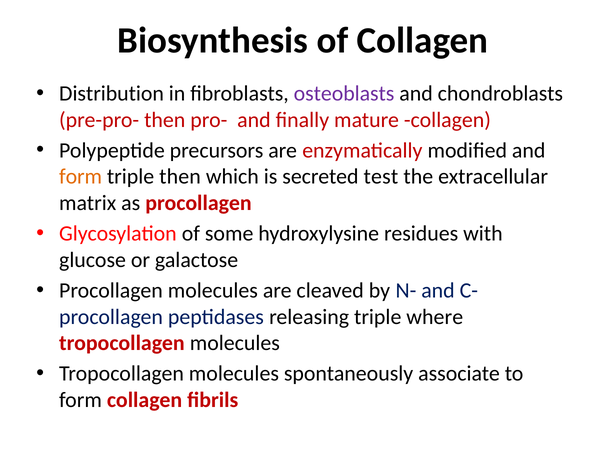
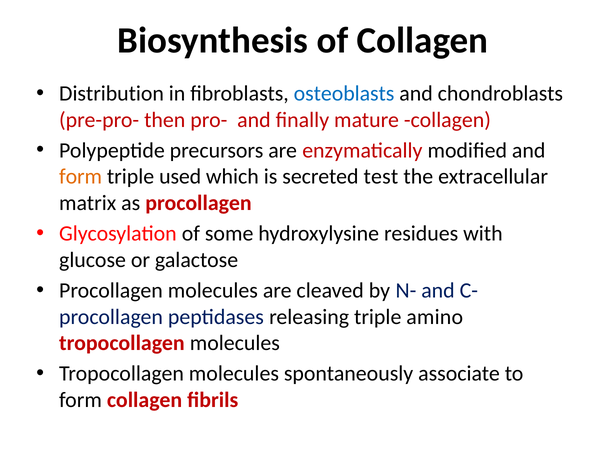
osteoblasts colour: purple -> blue (344, 93)
triple then: then -> used (180, 177)
where: where -> amino (435, 316)
